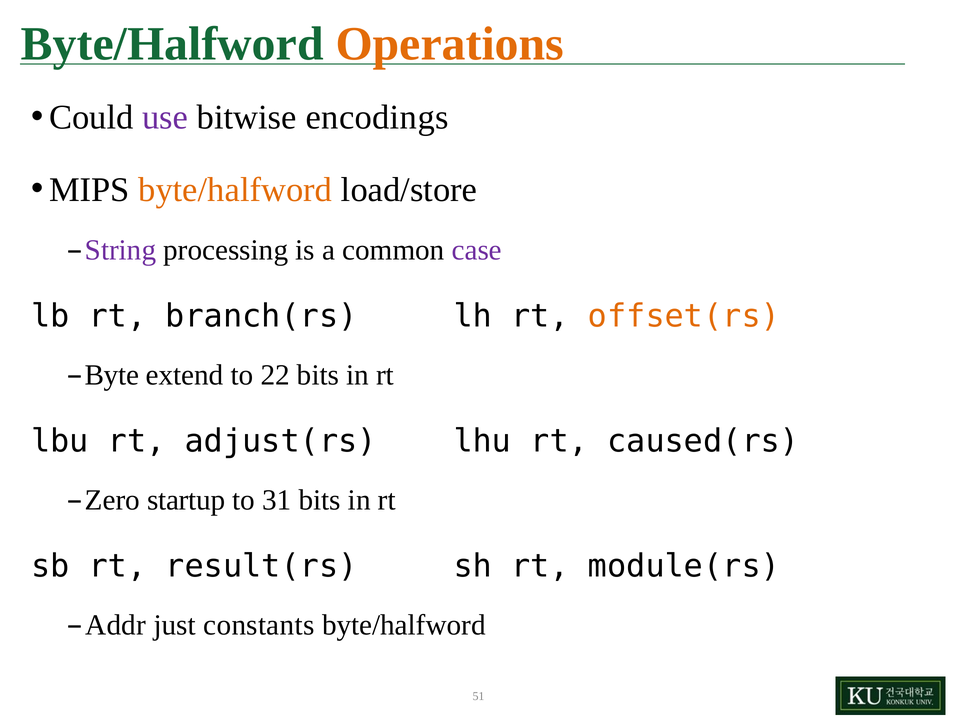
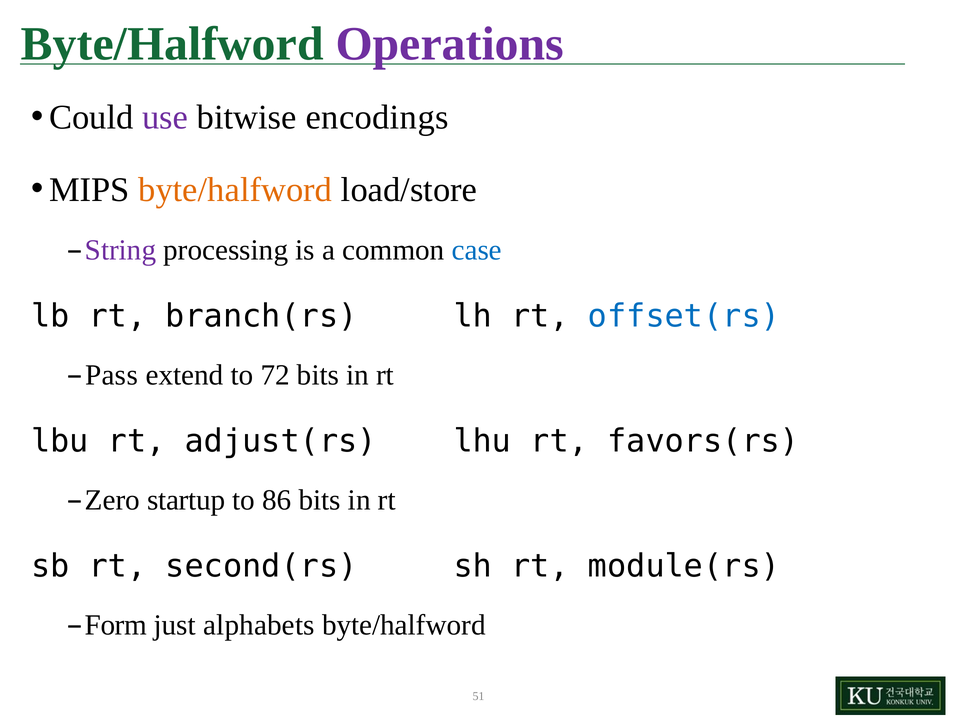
Operations colour: orange -> purple (450, 44)
case colour: purple -> blue (477, 250)
offset(rs colour: orange -> blue (684, 316)
Byte: Byte -> Pass (112, 375)
22: 22 -> 72 (275, 375)
caused(rs: caused(rs -> favors(rs (703, 441)
31: 31 -> 86 (277, 500)
result(rs: result(rs -> second(rs (261, 566)
Addr: Addr -> Form (116, 625)
constants: constants -> alphabets (259, 625)
